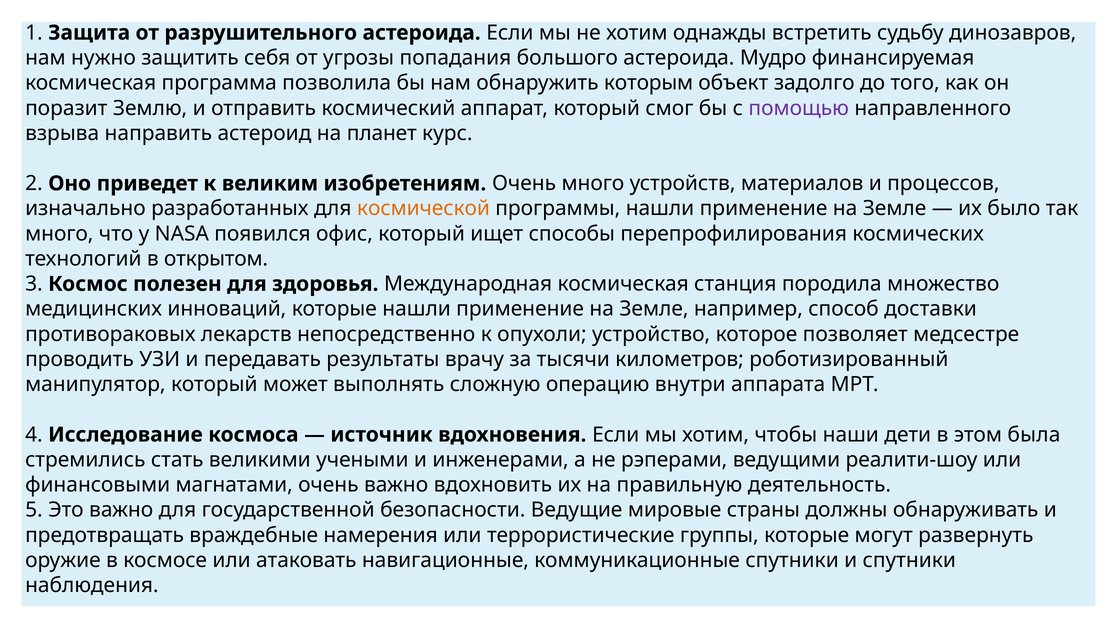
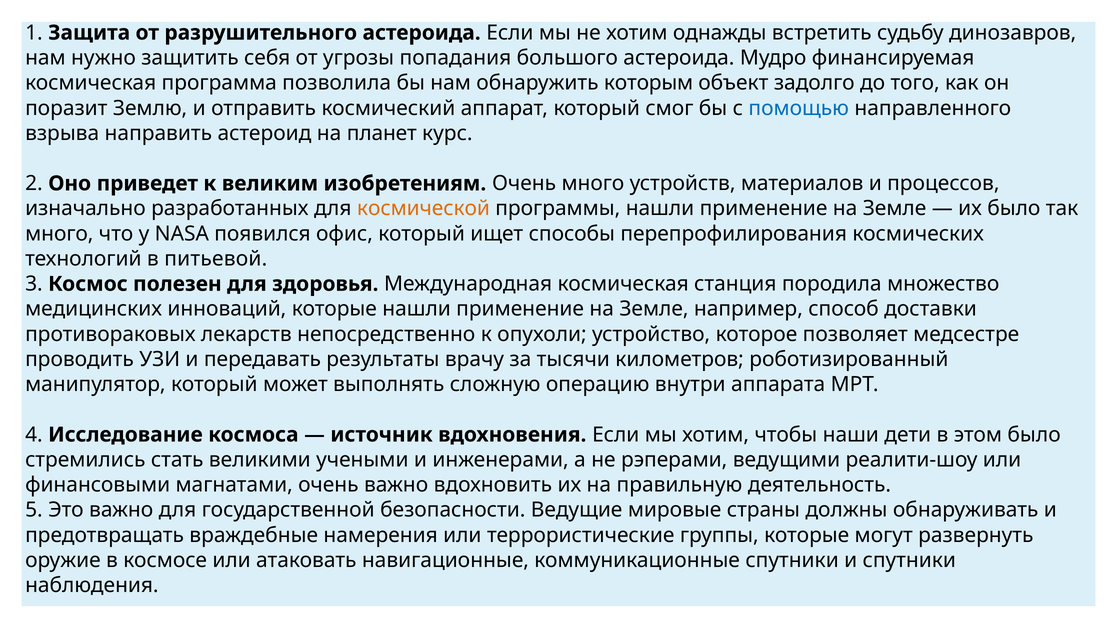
помощью colour: purple -> blue (799, 108)
открытом: открытом -> питьевой (216, 259)
этом была: была -> было (1034, 435)
